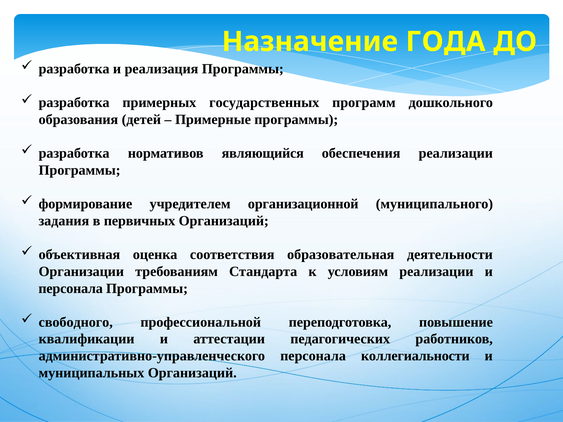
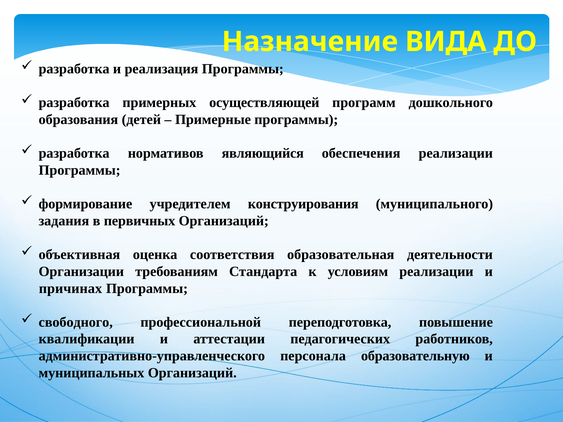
ГОДА: ГОДА -> ВИДА (446, 42)
государственных: государственных -> осуществляющей (264, 103)
организационной: организационной -> конструирования (303, 204)
персонала: персонала -> причинах (70, 289)
коллегиальности: коллегиальности -> образовательную (415, 356)
